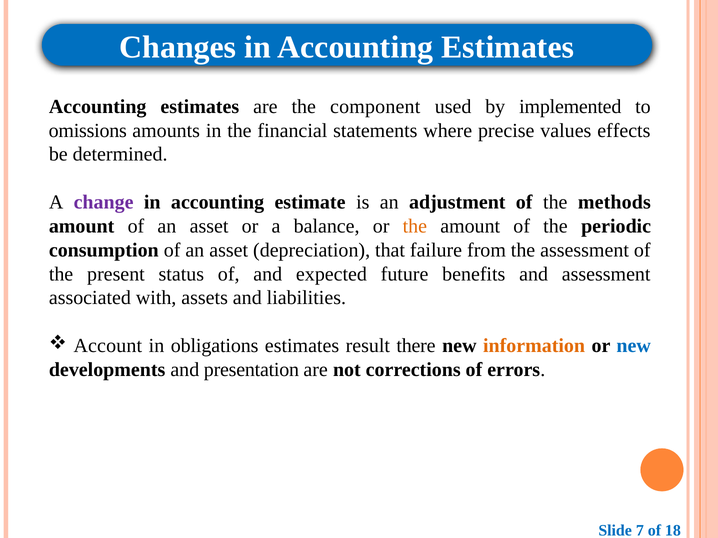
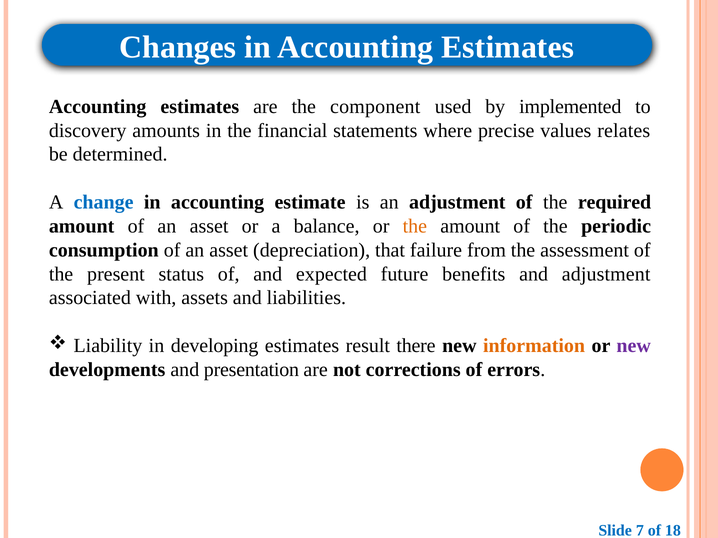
omissions: omissions -> discovery (88, 131)
effects: effects -> relates (624, 131)
change colour: purple -> blue (104, 202)
methods: methods -> required (615, 202)
and assessment: assessment -> adjustment (606, 274)
Account: Account -> Liability (108, 346)
obligations: obligations -> developing (215, 346)
new colour: blue -> purple (634, 346)
